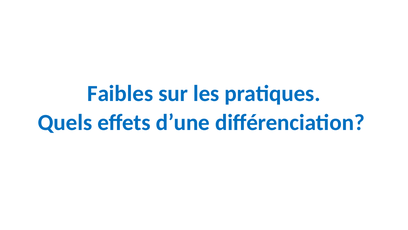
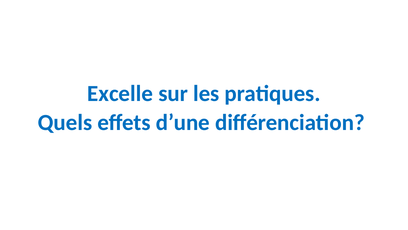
Faibles: Faibles -> Excelle (120, 93)
